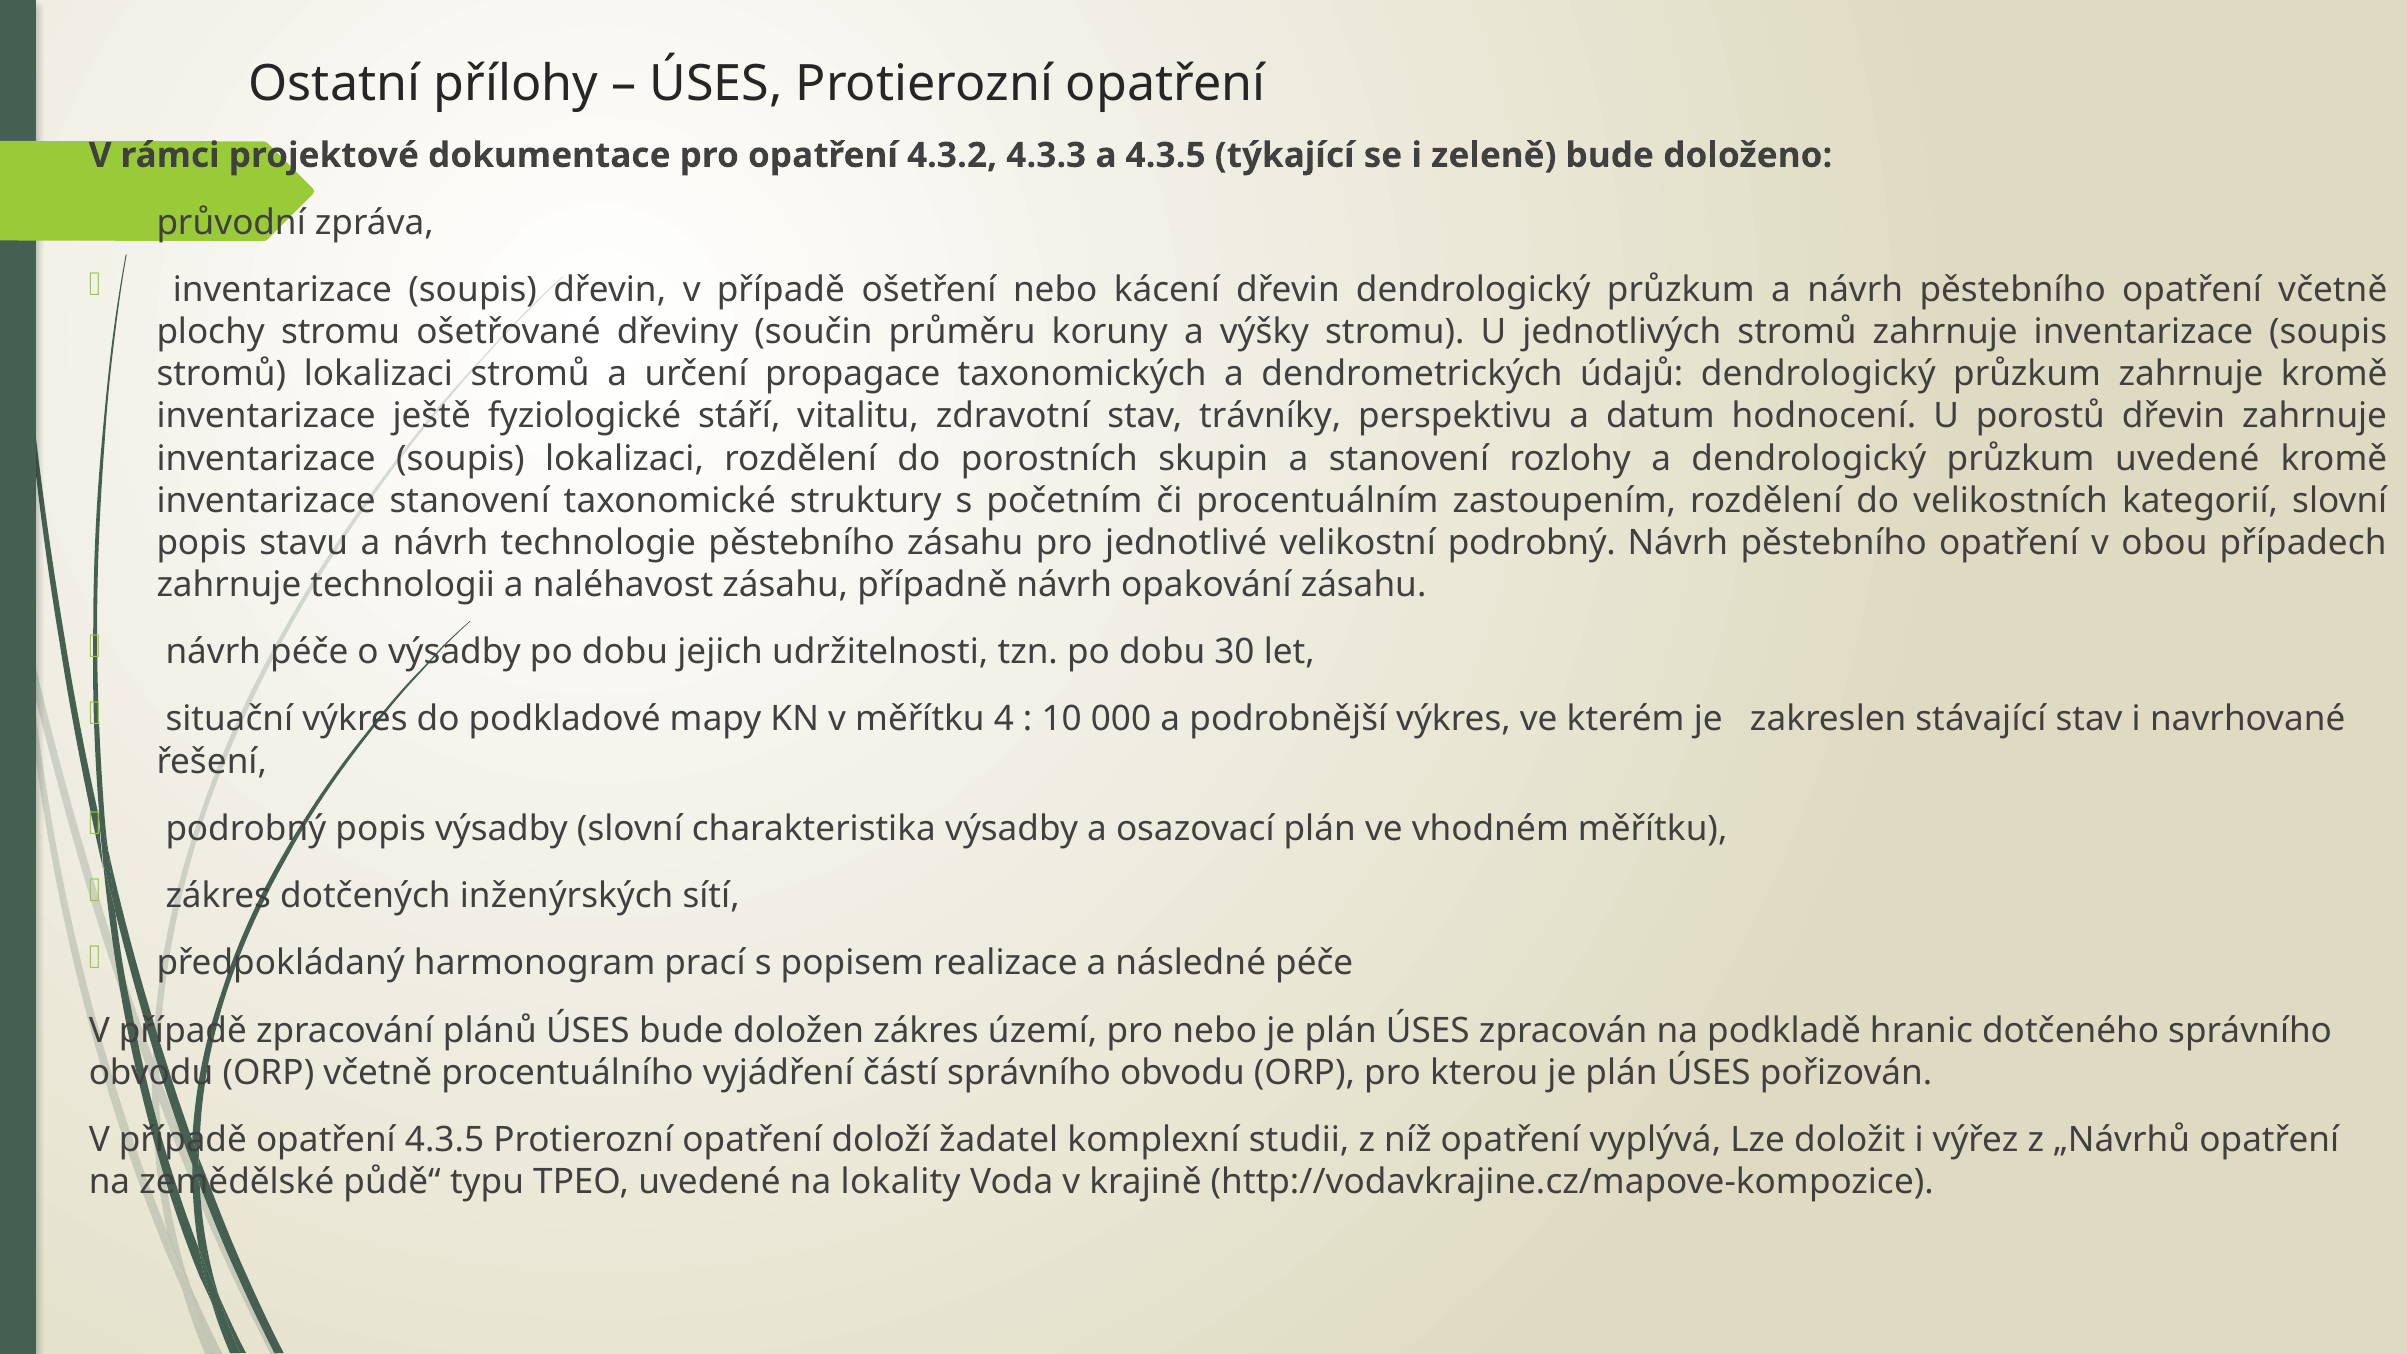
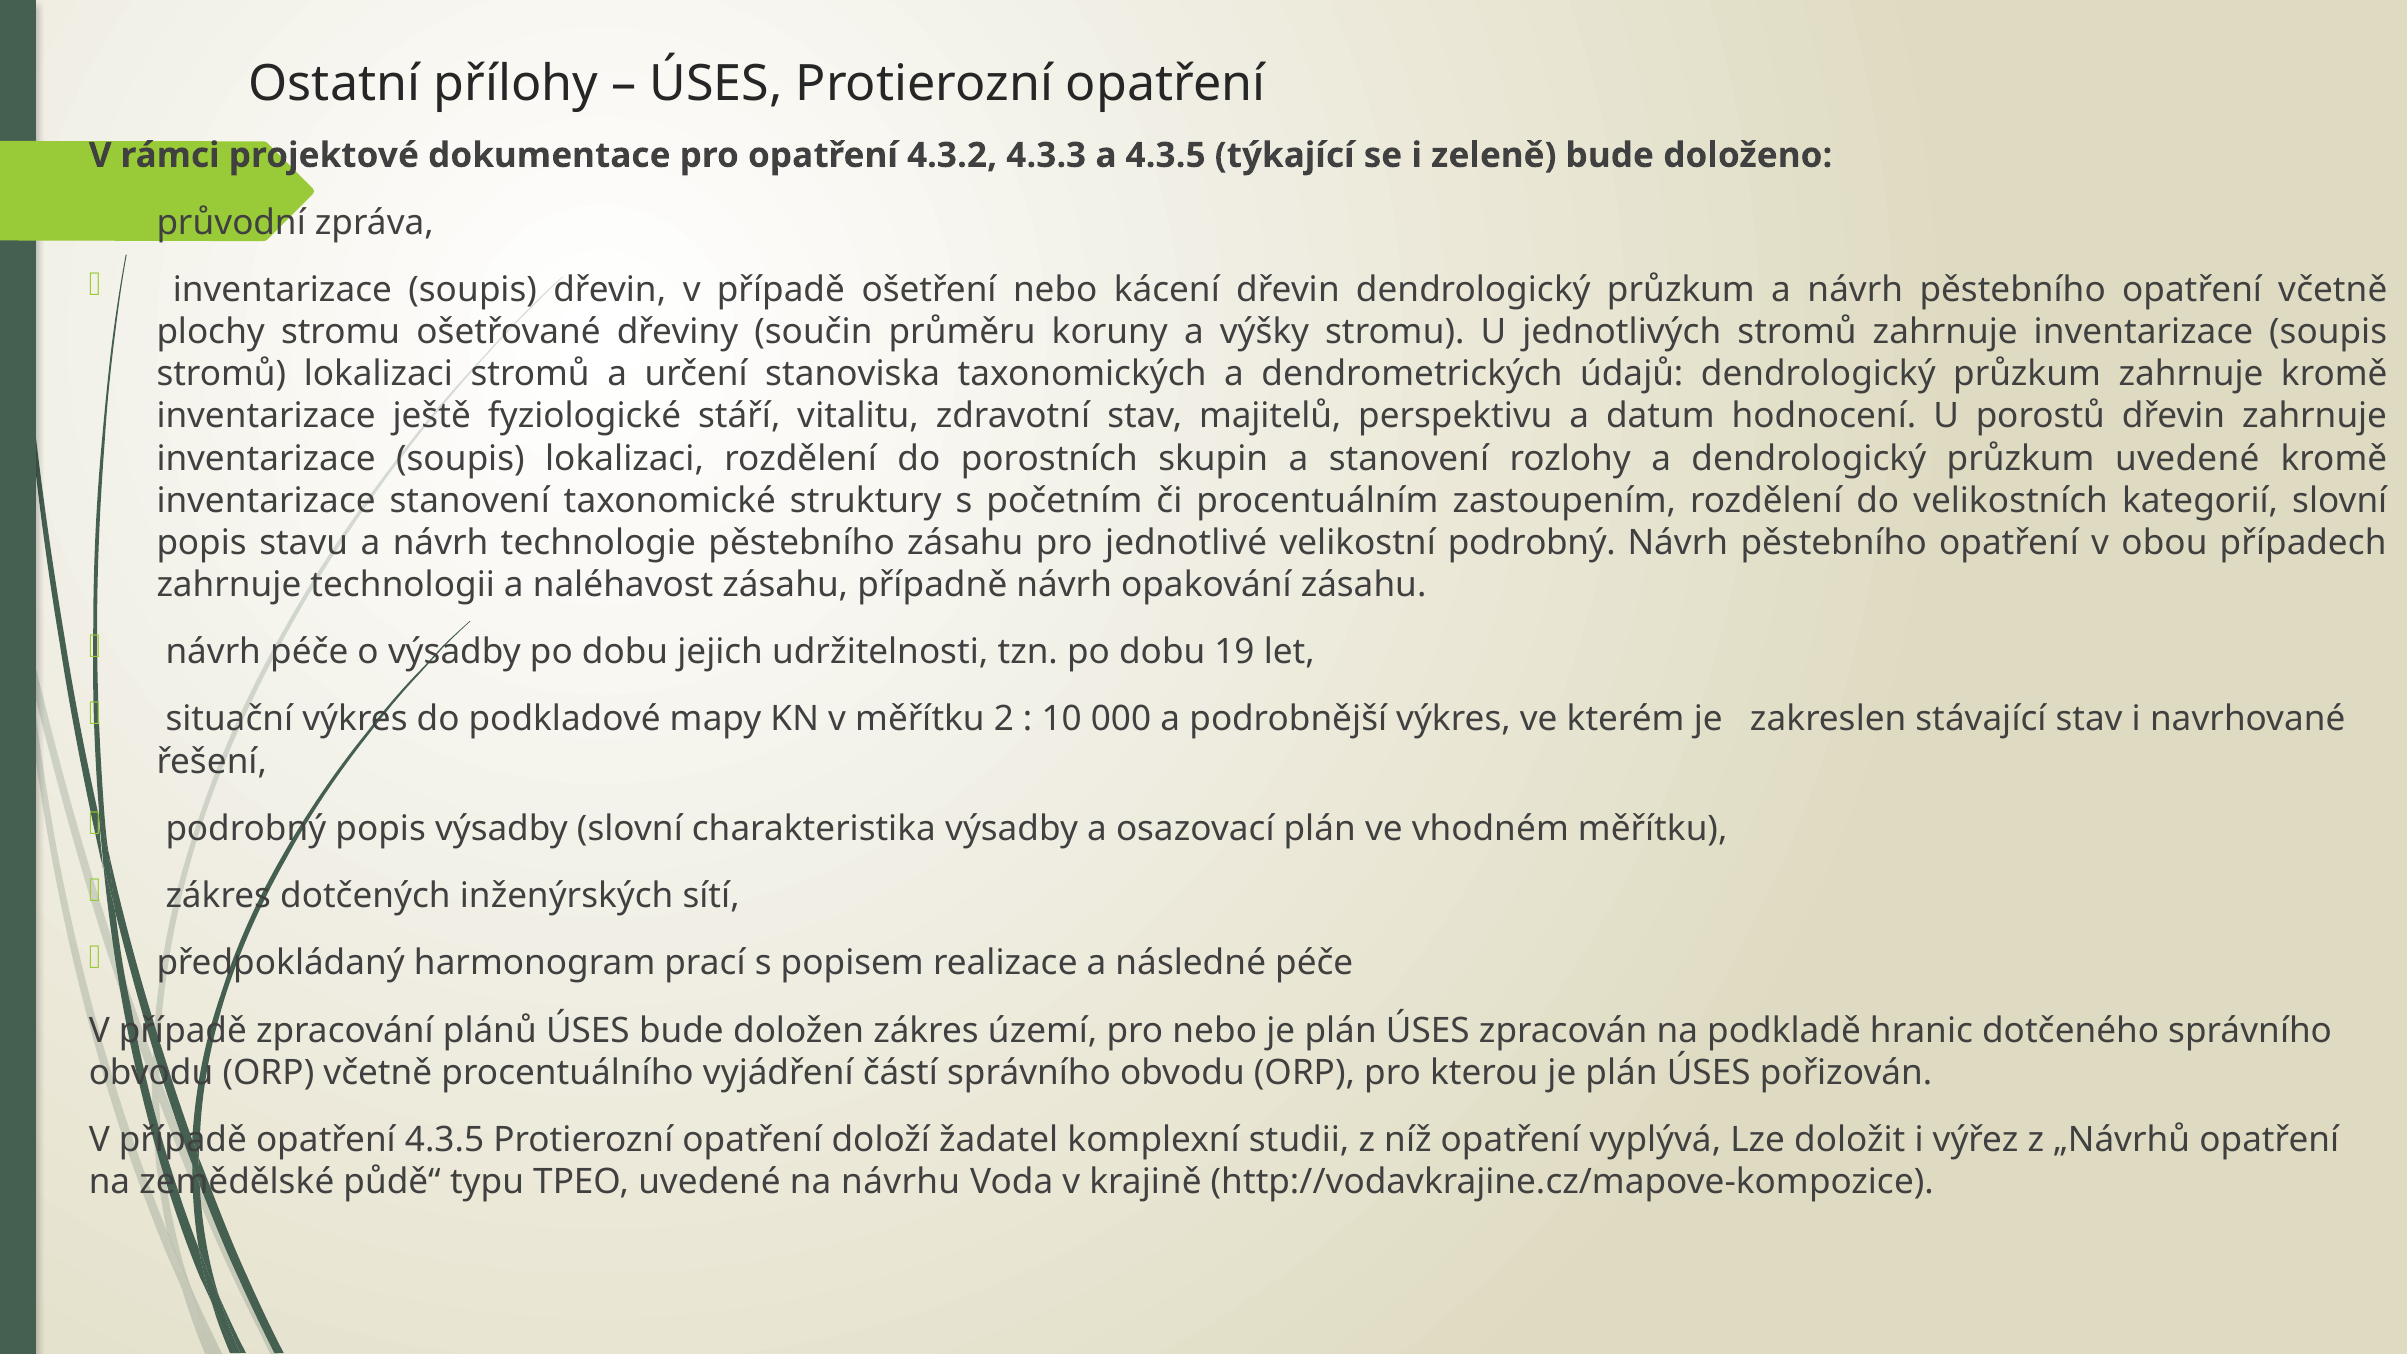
propagace: propagace -> stanoviska (853, 374)
trávníky: trávníky -> majitelů (1270, 416)
30: 30 -> 19 (1234, 652)
4: 4 -> 2 (1004, 719)
lokality: lokality -> návrhu (901, 1182)
